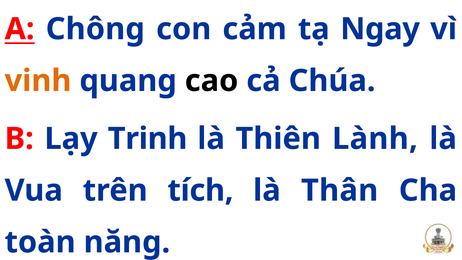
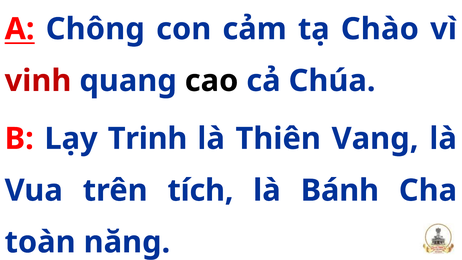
Ngay: Ngay -> Chào (380, 29)
vinh colour: orange -> red (38, 81)
Lành: Lành -> Vang (375, 139)
Thân: Thân -> Bánh (340, 190)
